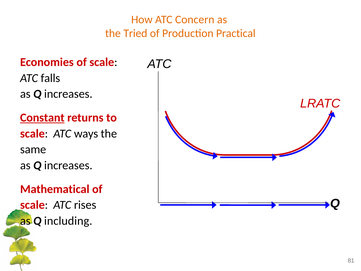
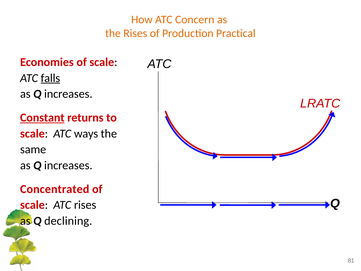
the Tried: Tried -> Rises (135, 33)
falls underline: none -> present (50, 78)
Mathematical: Mathematical -> Concentrated (55, 189)
including: including -> declining (68, 221)
